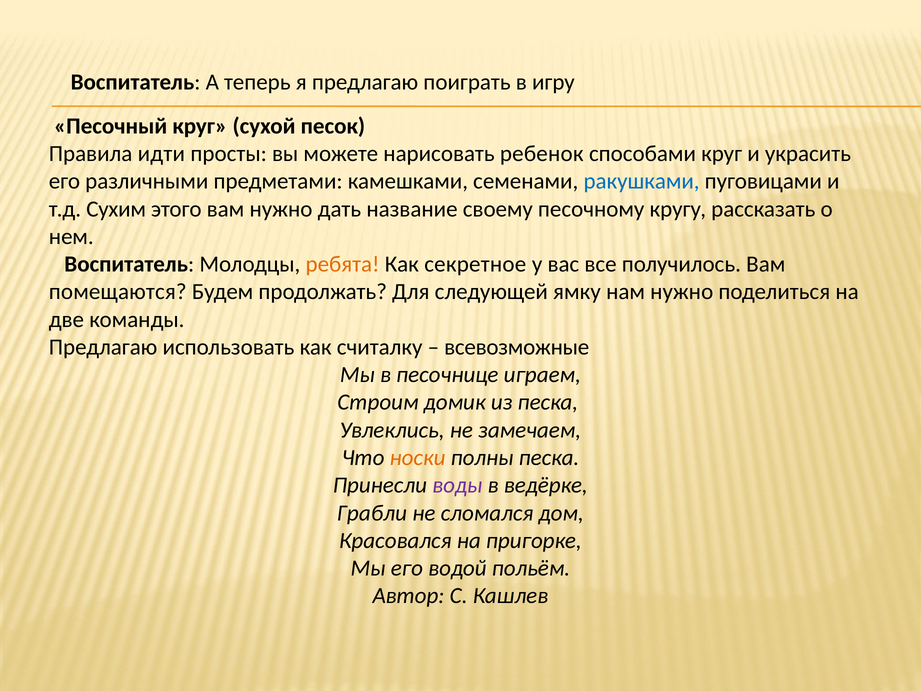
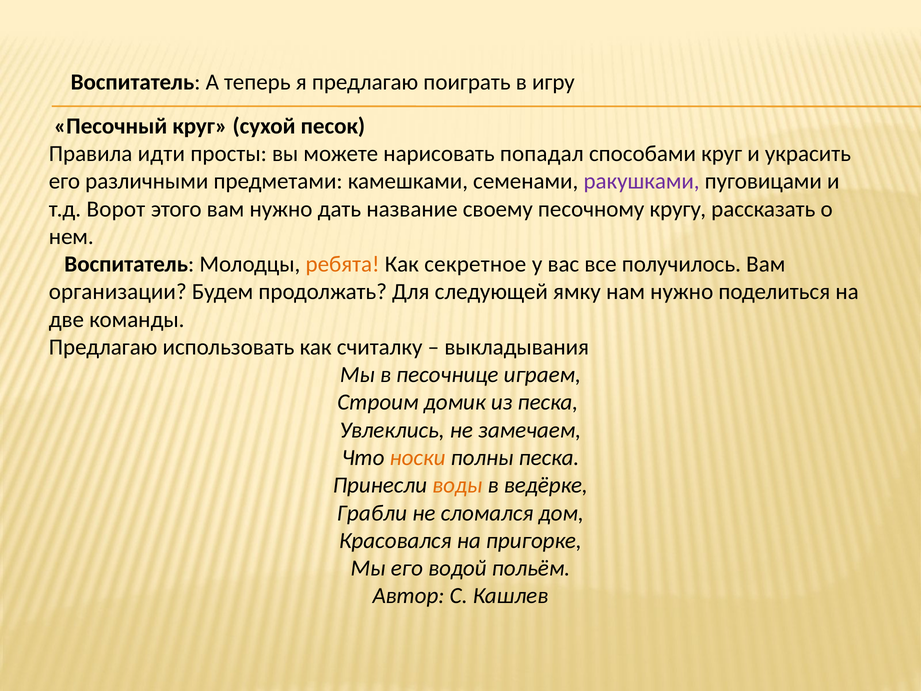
ребенок: ребенок -> попадал (542, 154)
ракушками colour: blue -> purple (642, 181)
Сухим: Сухим -> Ворот (116, 209)
помещаются: помещаются -> организации (118, 292)
всевозможные: всевозможные -> выкладывания (517, 347)
воды colour: purple -> orange (457, 485)
